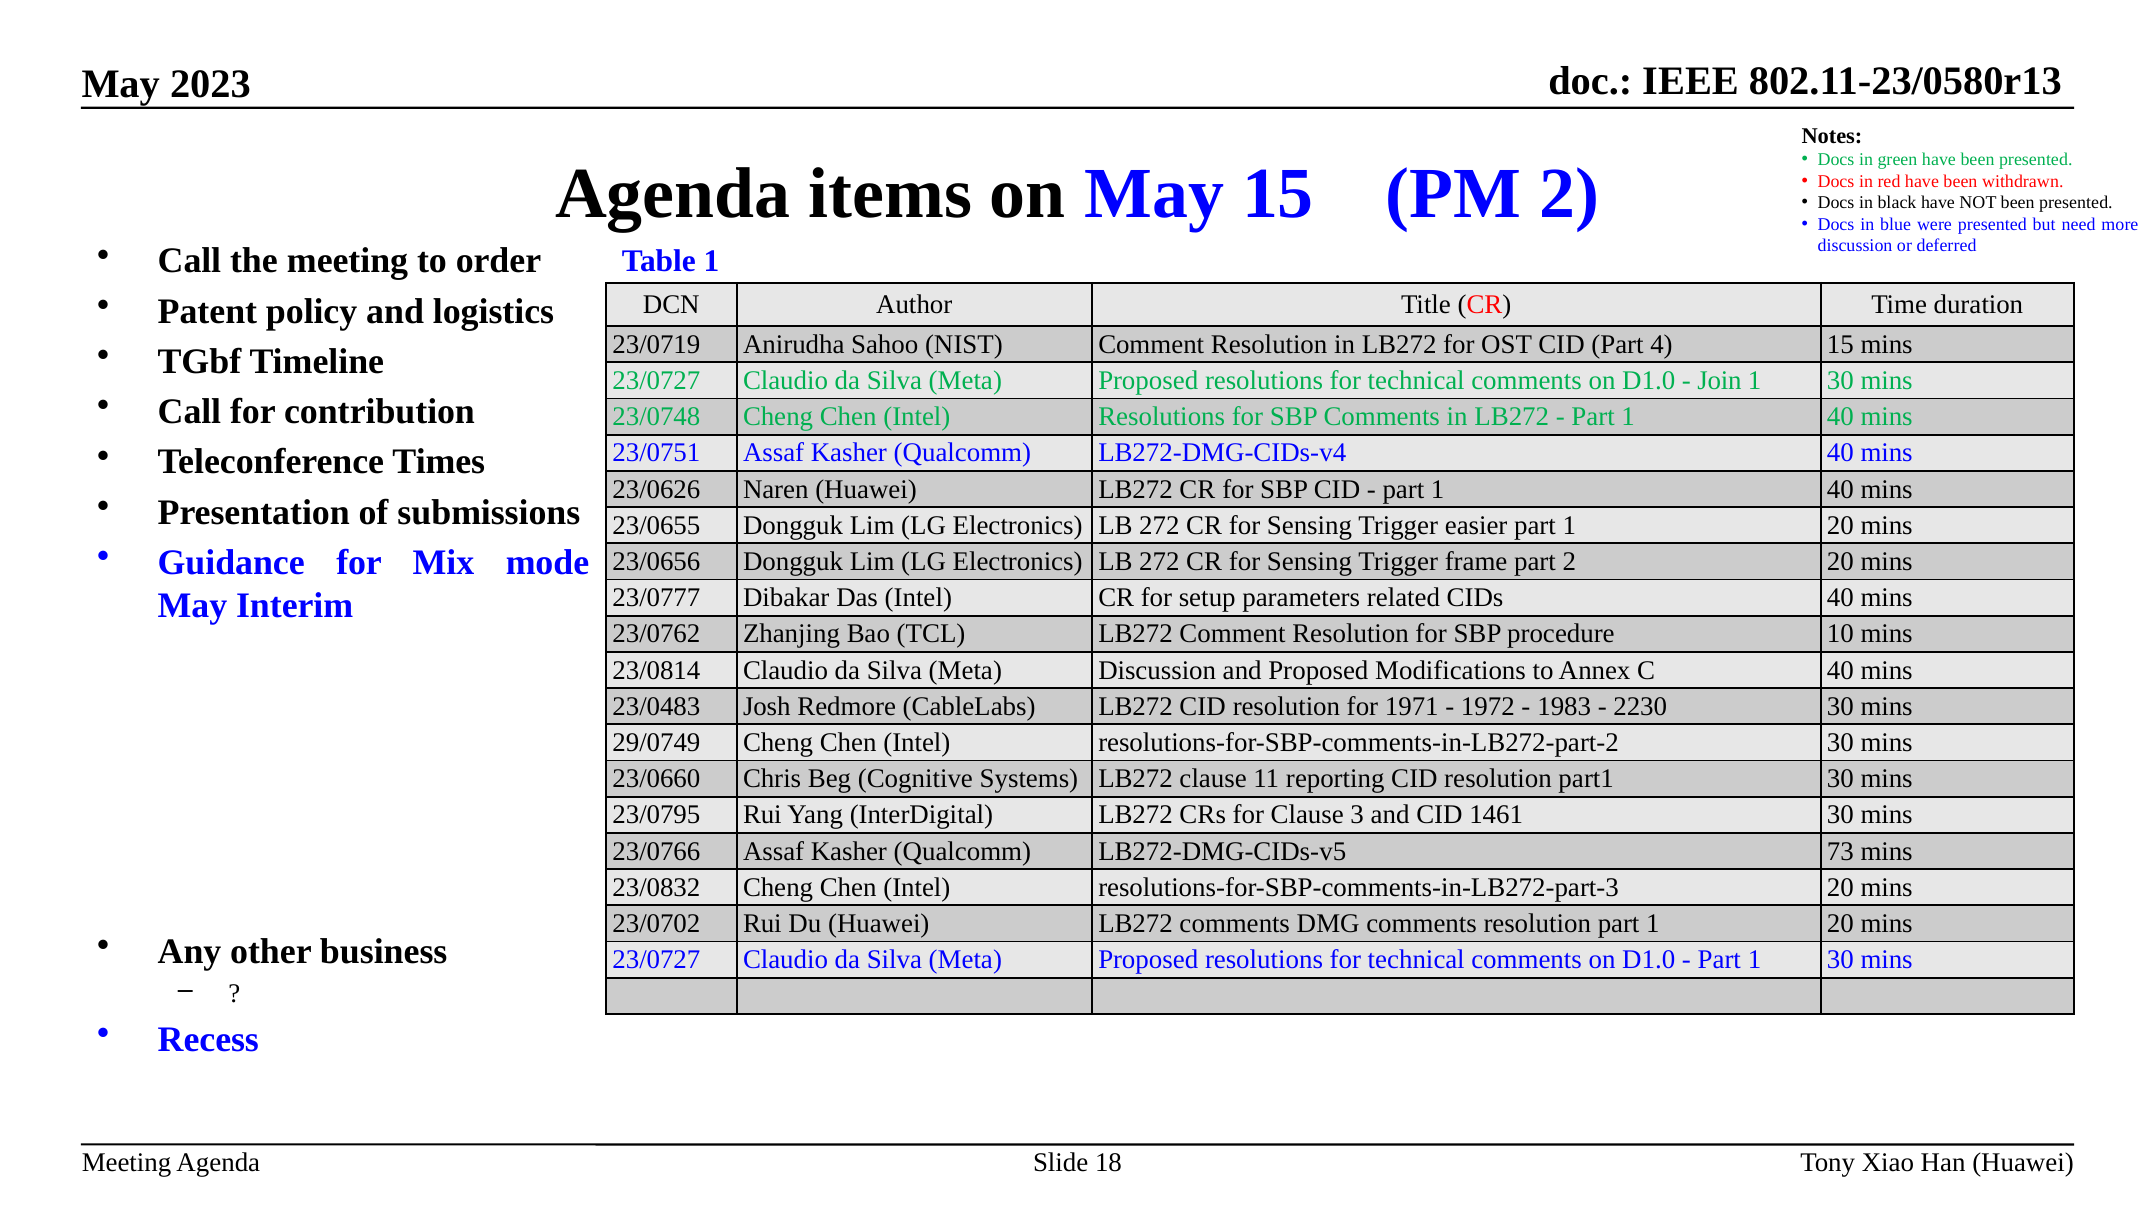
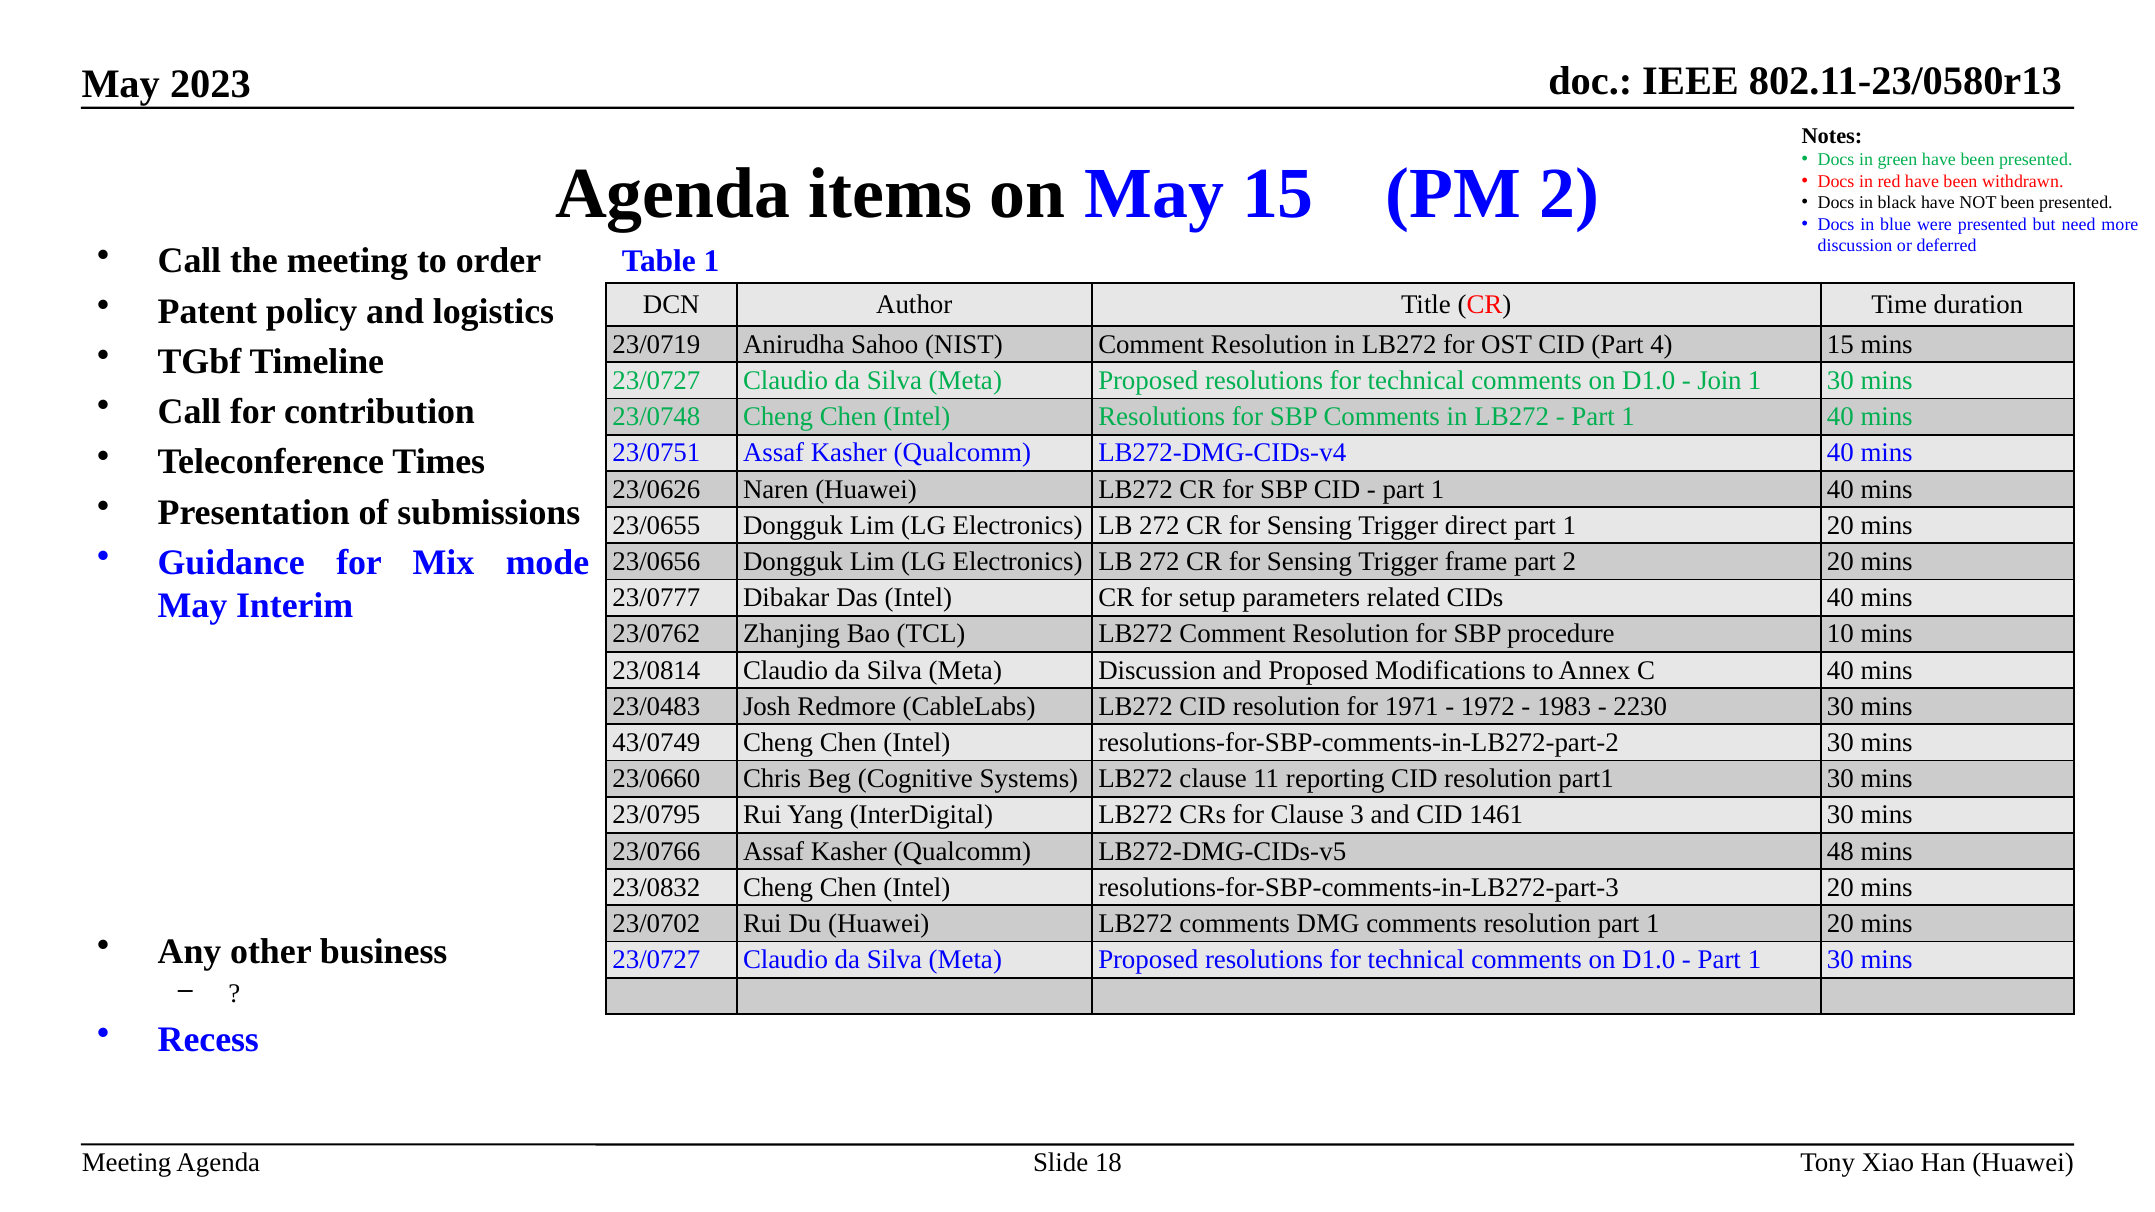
easier: easier -> direct (1476, 525)
29/0749: 29/0749 -> 43/0749 (656, 743)
73: 73 -> 48 (1840, 851)
